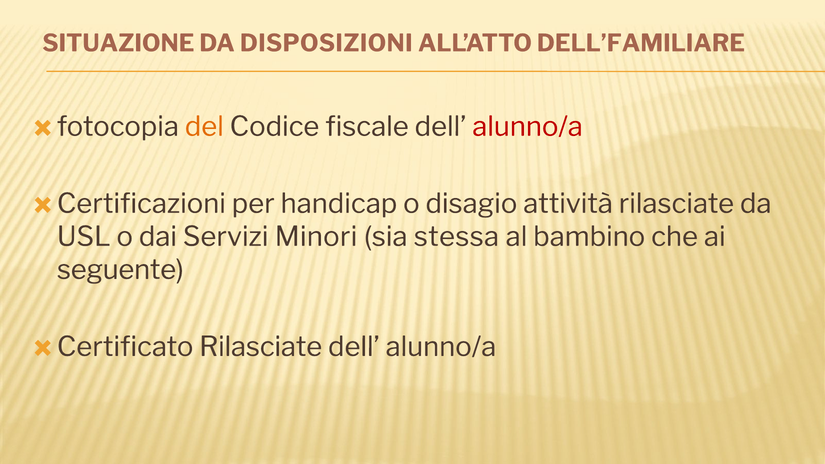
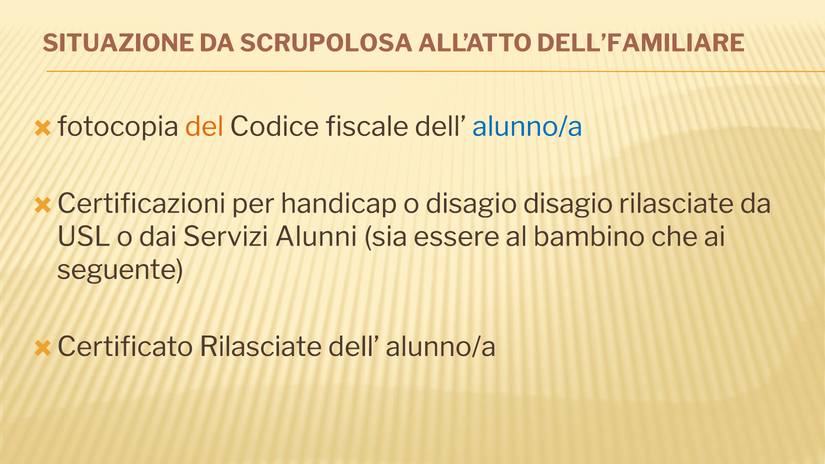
DISPOSIZIONI: DISPOSIZIONI -> SCRUPOLOSA (326, 43)
alunno/a colour: red -> blue (528, 127)
disagio attività: attività -> disagio (568, 204)
Minori: Minori -> Alunni (316, 237)
stessa: stessa -> essere (457, 237)
